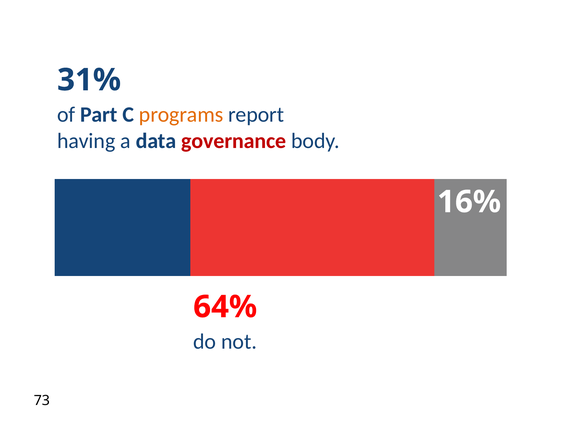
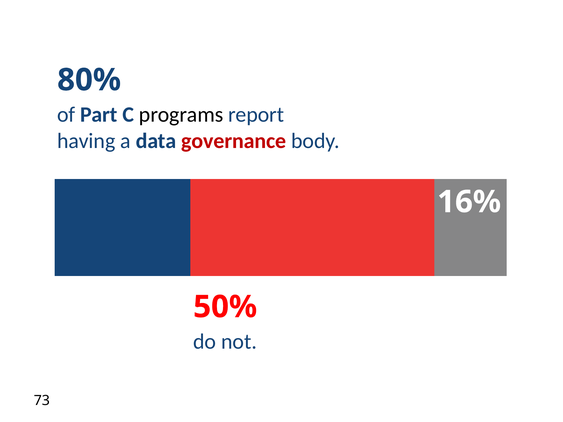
31%: 31% -> 80% (89, 80)
programs colour: orange -> black (181, 115)
64%: 64% -> 50% (225, 307)
